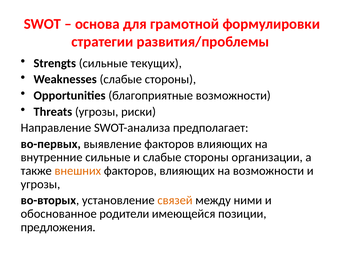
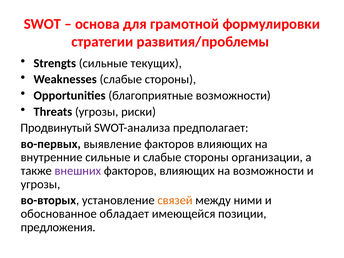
Направление: Направление -> Продвинутый (56, 128)
внешних colour: orange -> purple (78, 171)
родители: родители -> обладает (124, 214)
